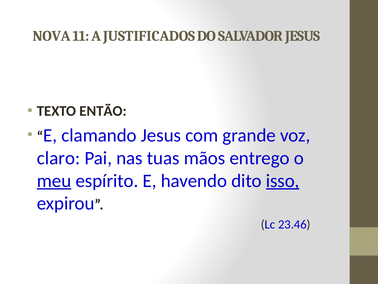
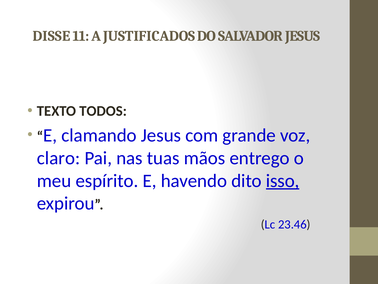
NOVA: NOVA -> DISSE (51, 36)
ENTÃO: ENTÃO -> TODOS (103, 111)
meu underline: present -> none (54, 180)
